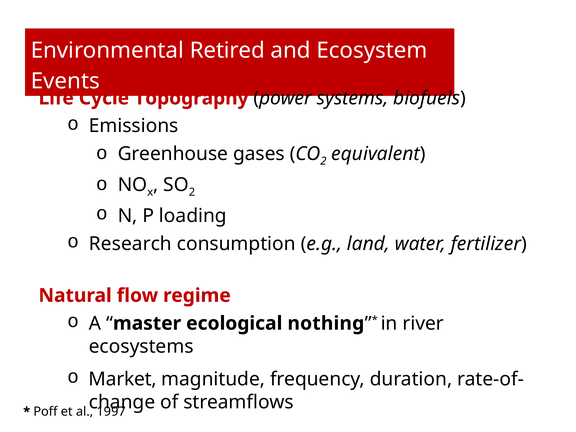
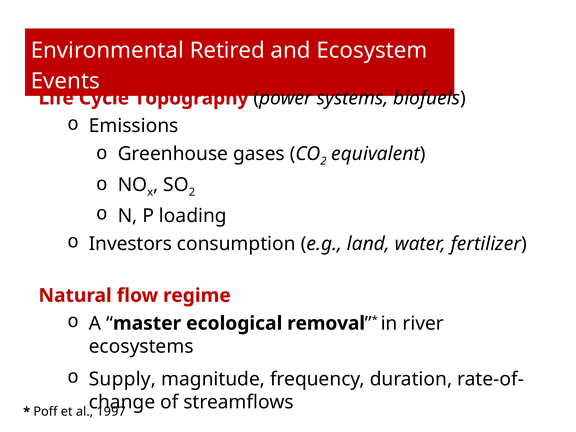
Research: Research -> Investors (130, 244)
nothing: nothing -> removal (326, 323)
Market: Market -> Supply (122, 379)
